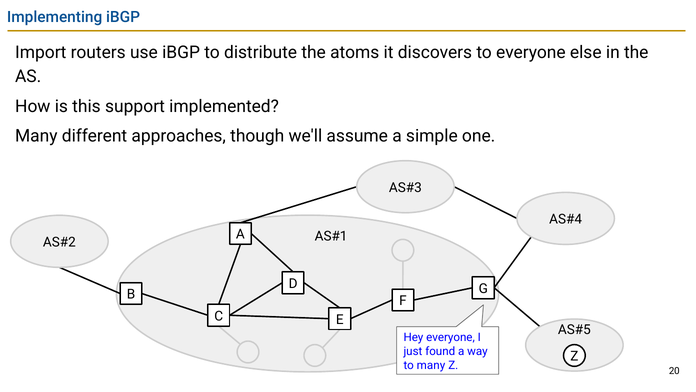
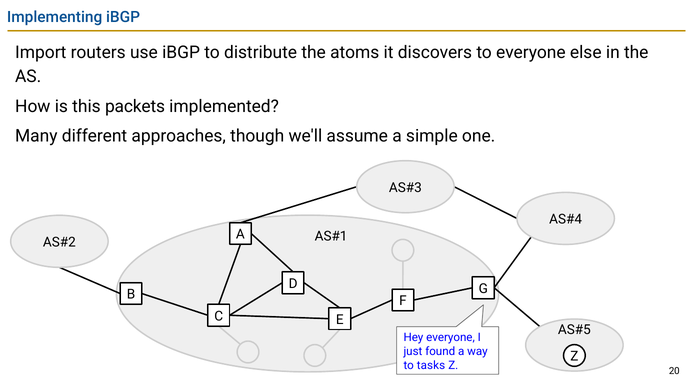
support: support -> packets (135, 106)
to many: many -> tasks (431, 365)
